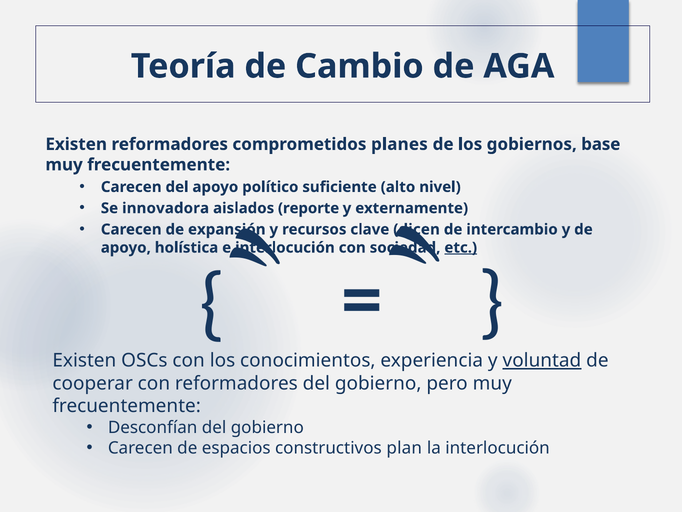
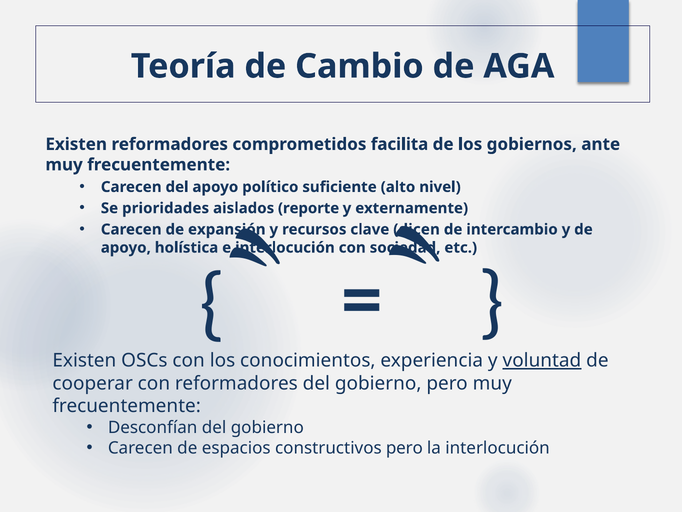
planes: planes -> facilita (400, 144)
base: base -> ante (601, 144)
innovadora: innovadora -> prioridades (166, 208)
etc underline: present -> none (461, 247)
constructivos plan: plan -> pero (404, 448)
